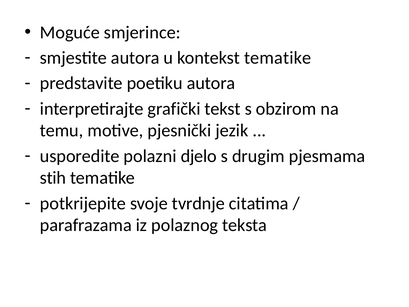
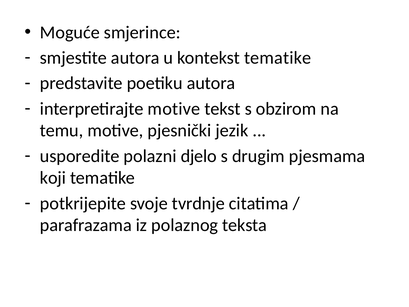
interpretirajte grafički: grafički -> motive (174, 109)
stih: stih -> koji (53, 178)
